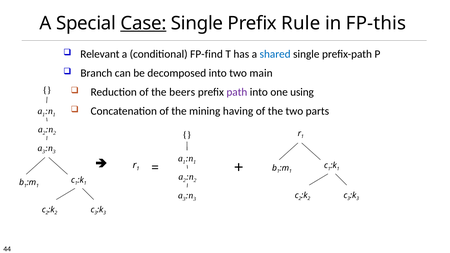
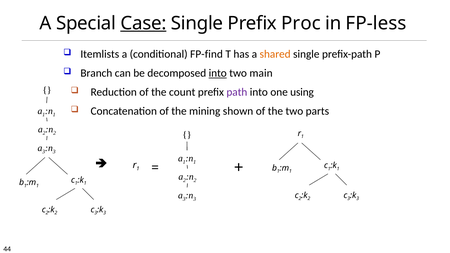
Rule: Rule -> Proc (301, 23)
FP-this: FP-this -> FP-less (376, 23)
Relevant: Relevant -> Itemlists (100, 54)
shared colour: blue -> orange (275, 54)
into underline: none -> present (218, 73)
beers: beers -> count (182, 92)
having: having -> shown (238, 111)
